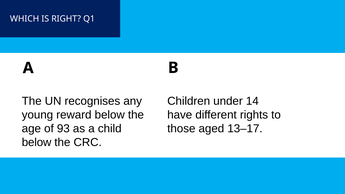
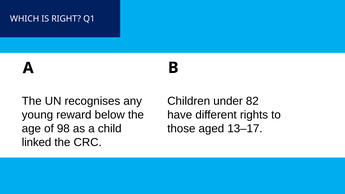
14: 14 -> 82 (252, 101)
93: 93 -> 98 (63, 129)
below: below -> linked (37, 142)
